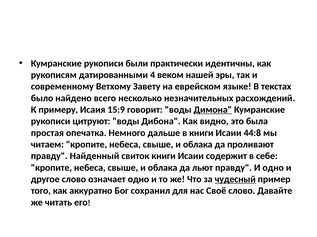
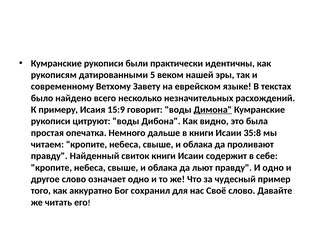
4: 4 -> 5 (153, 75)
44:8: 44:8 -> 35:8 (252, 133)
чудесный underline: present -> none (235, 180)
